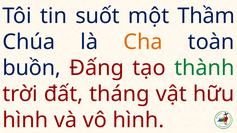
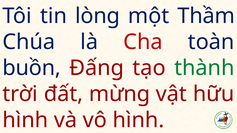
suốt: suốt -> lòng (98, 16)
Cha colour: orange -> red (143, 42)
tháng: tháng -> mừng (120, 94)
